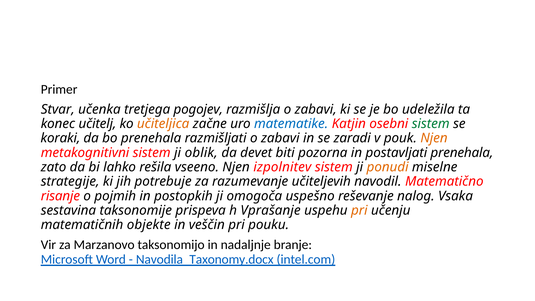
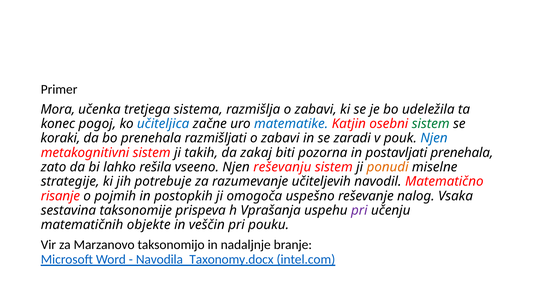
Stvar: Stvar -> Mora (58, 109)
pogojev: pogojev -> sistema (198, 109)
učitelj: učitelj -> pogoj (97, 124)
učiteljica colour: orange -> blue (163, 124)
Njen colour: orange -> blue (434, 138)
oblik: oblik -> takih (201, 153)
devet: devet -> zakaj (256, 153)
izpolnitev: izpolnitev -> reševanju (282, 167)
Vprašanje: Vprašanje -> Vprašanja (271, 210)
pri colour: orange -> purple (359, 210)
